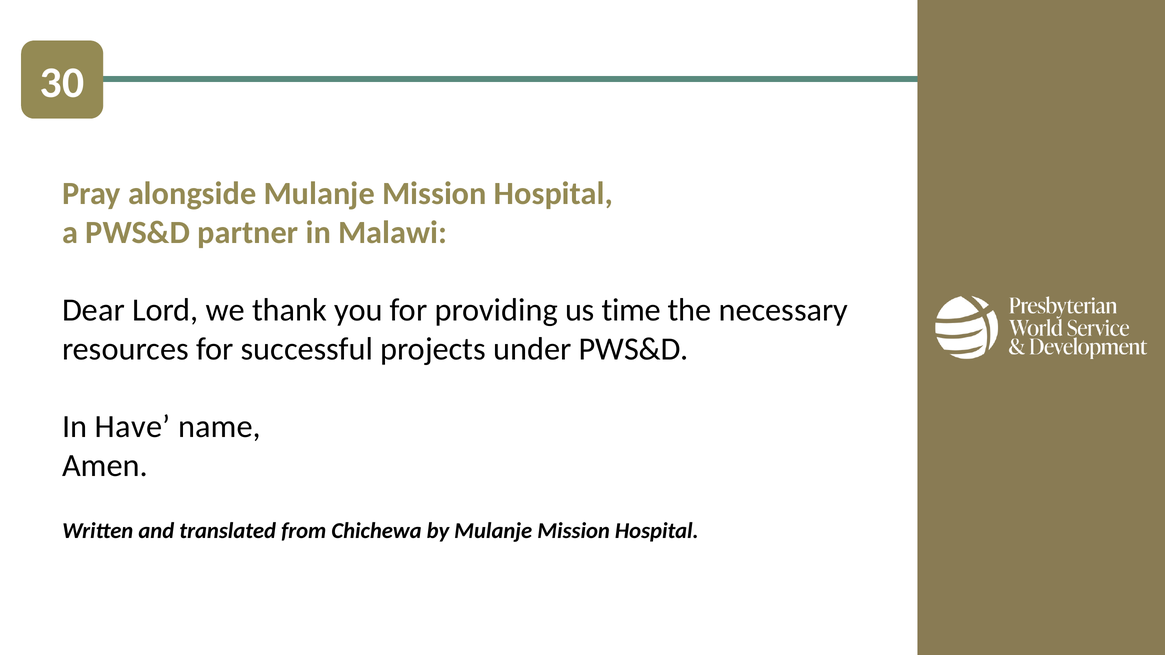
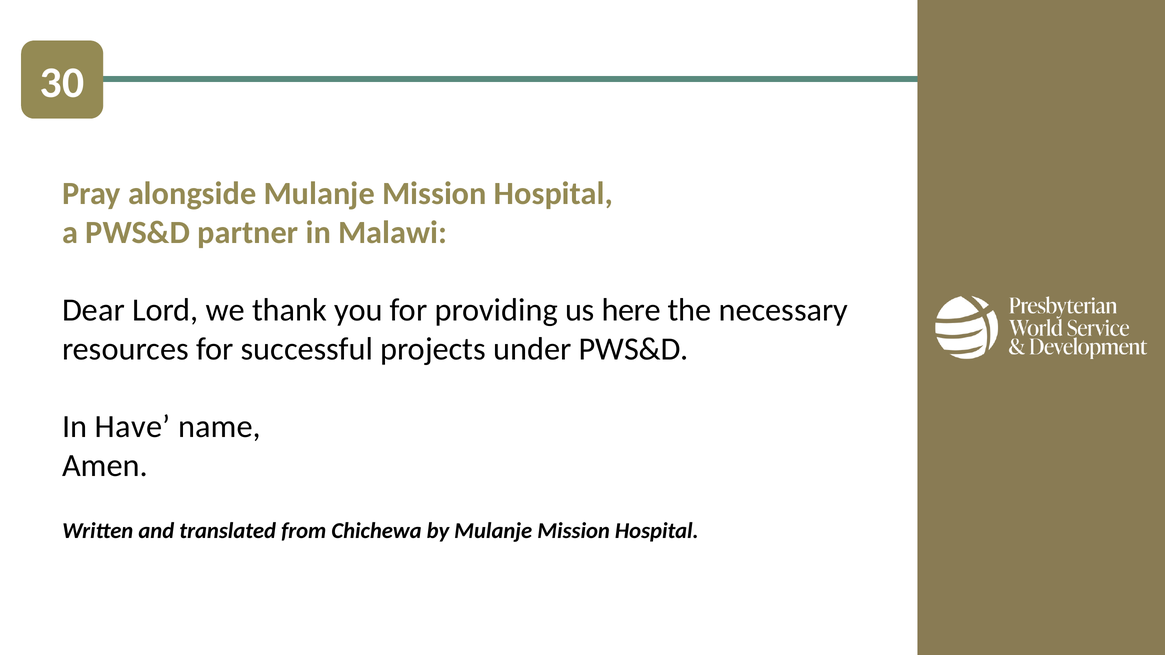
time: time -> here (631, 310)
